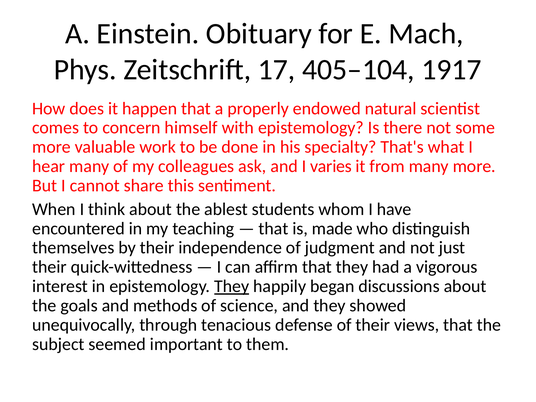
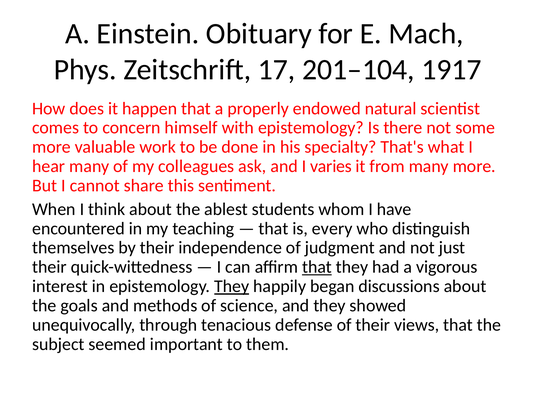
405–104: 405–104 -> 201–104 (358, 70)
made: made -> every (332, 228)
that underline: none -> present (317, 267)
